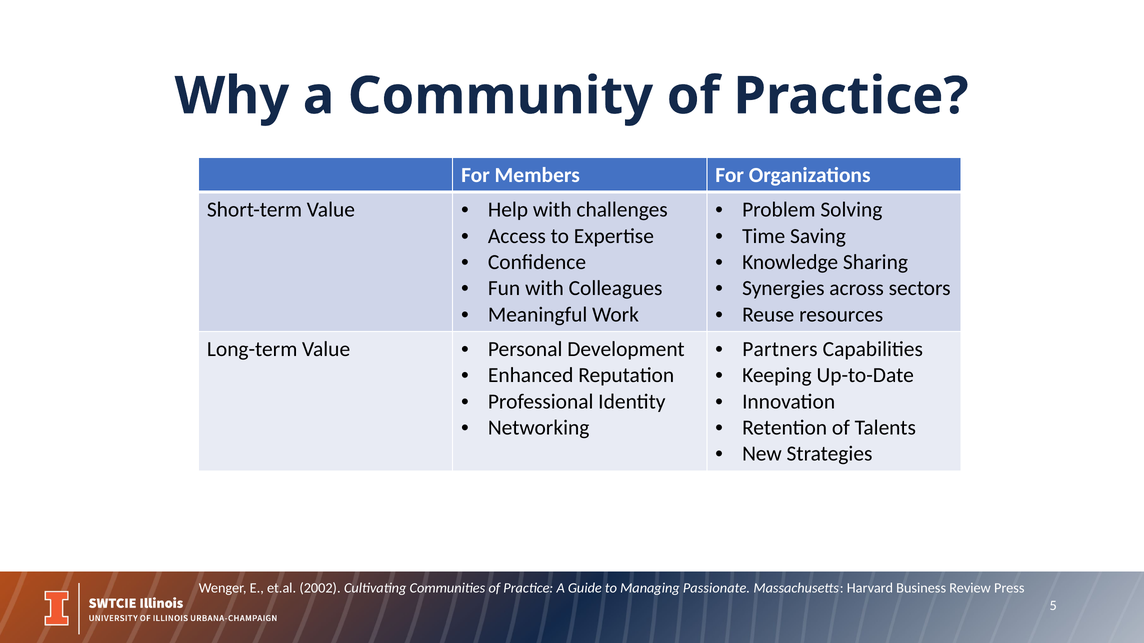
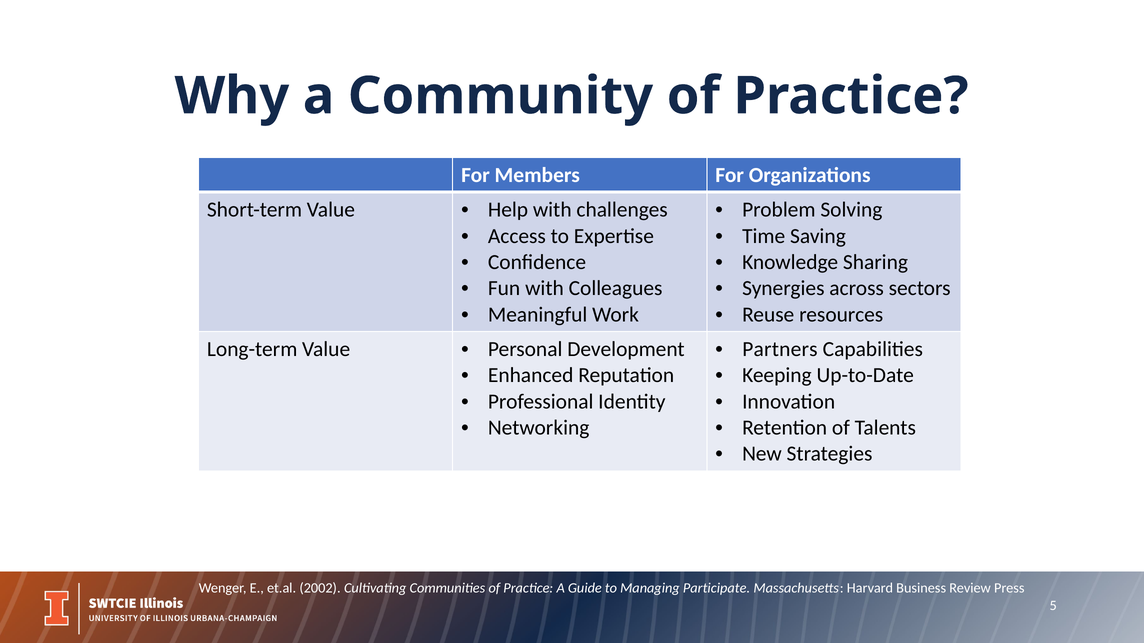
Passionate: Passionate -> Participate (717, 589)
